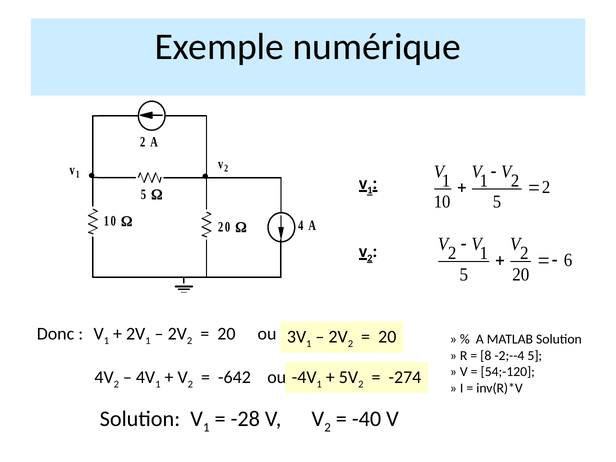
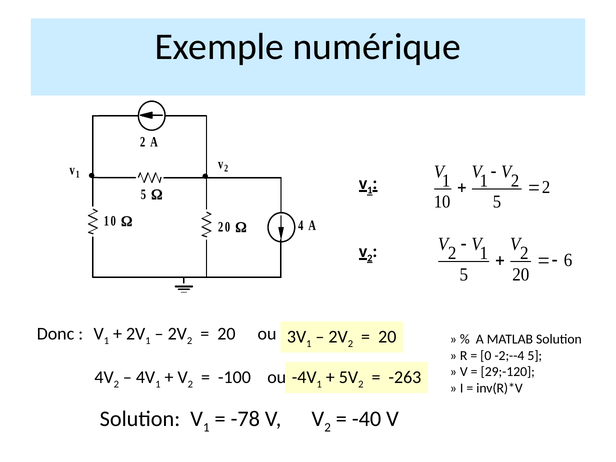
8: 8 -> 0 (486, 356)
54;-120: 54;-120 -> 29;-120 (508, 372)
-642: -642 -> -100 (234, 377)
-274: -274 -> -263 (405, 377)
-28: -28 -> -78 (245, 419)
